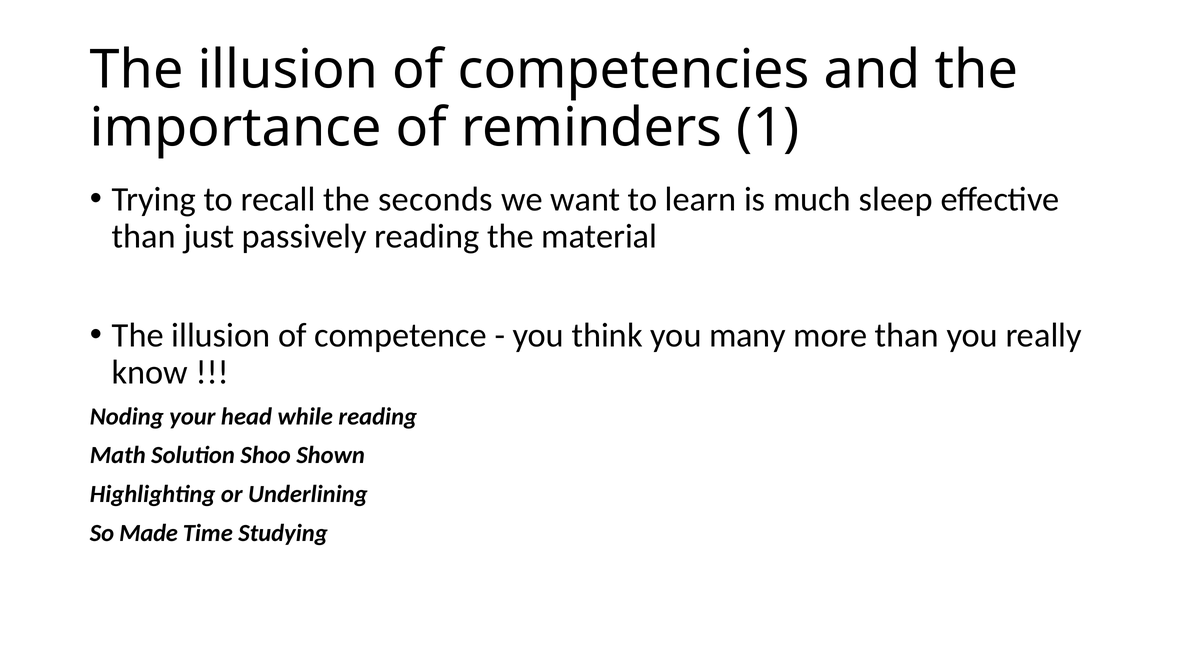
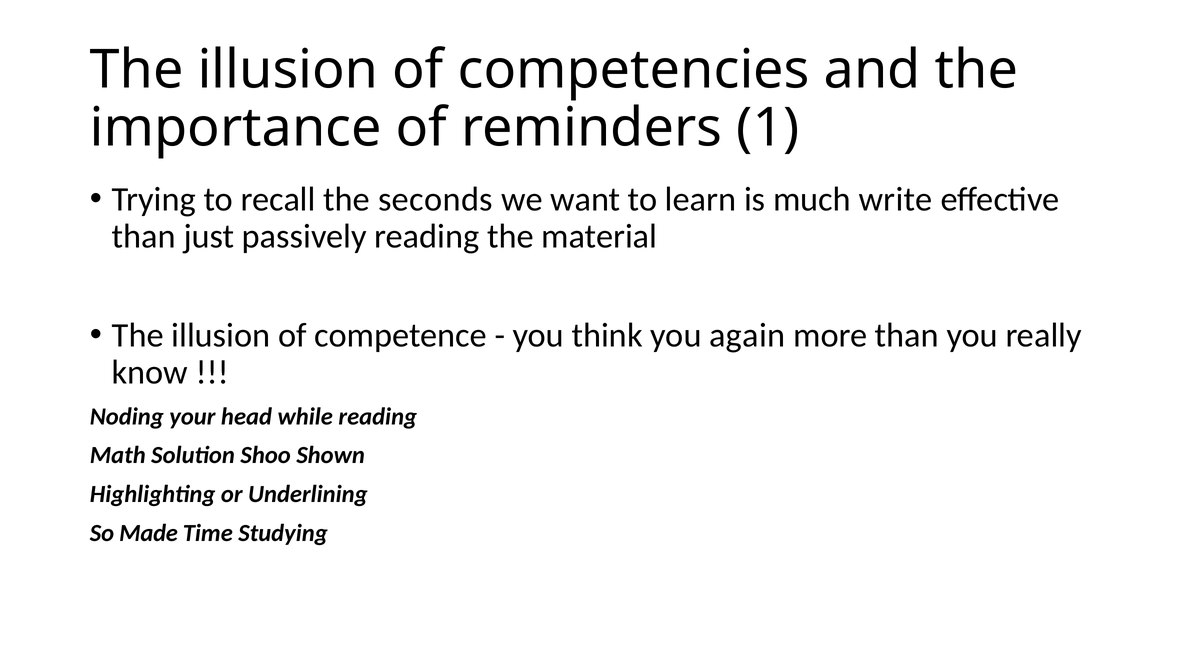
sleep: sleep -> write (896, 199)
many: many -> again (747, 335)
